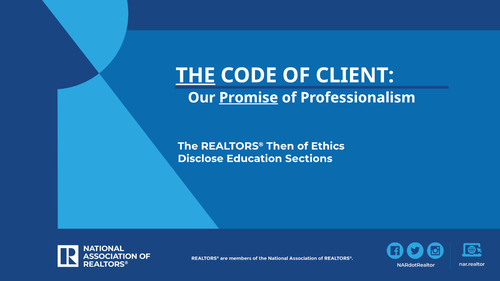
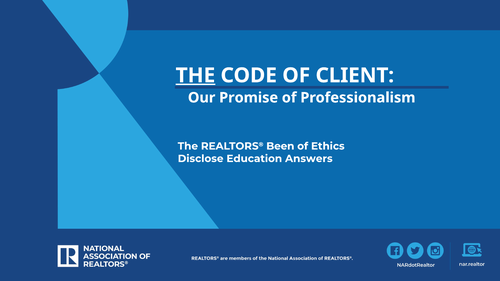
Promise underline: present -> none (249, 98)
Then: Then -> Been (280, 146)
Sections: Sections -> Answers (309, 159)
